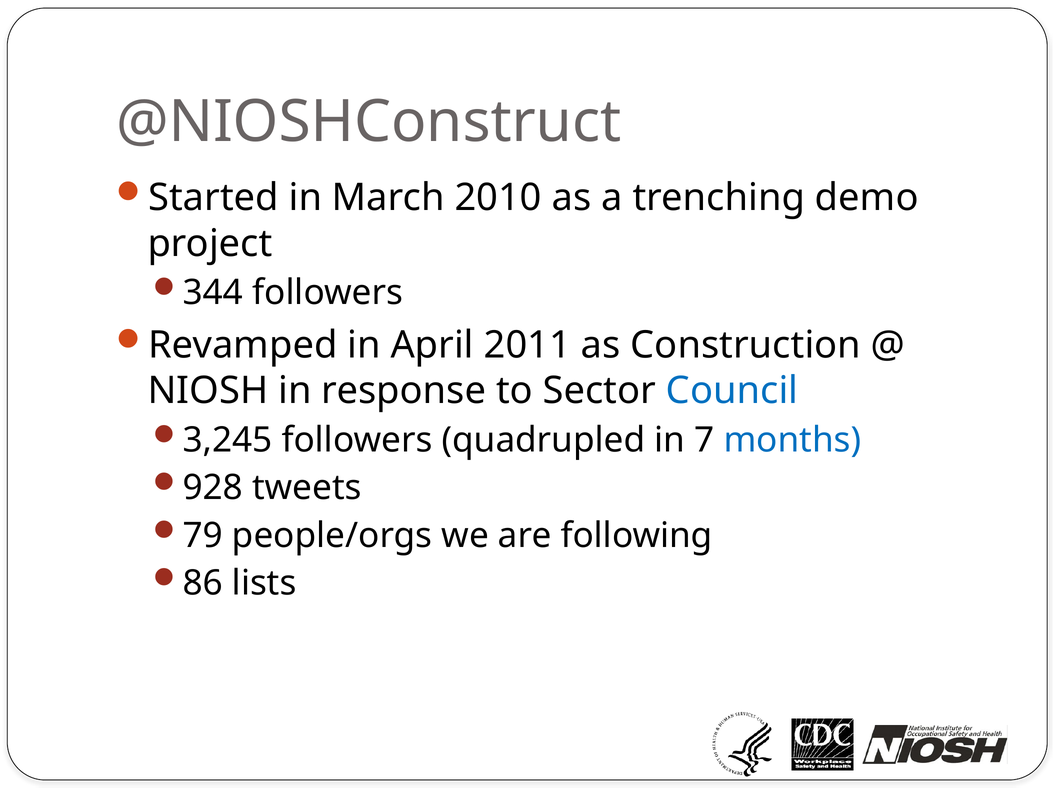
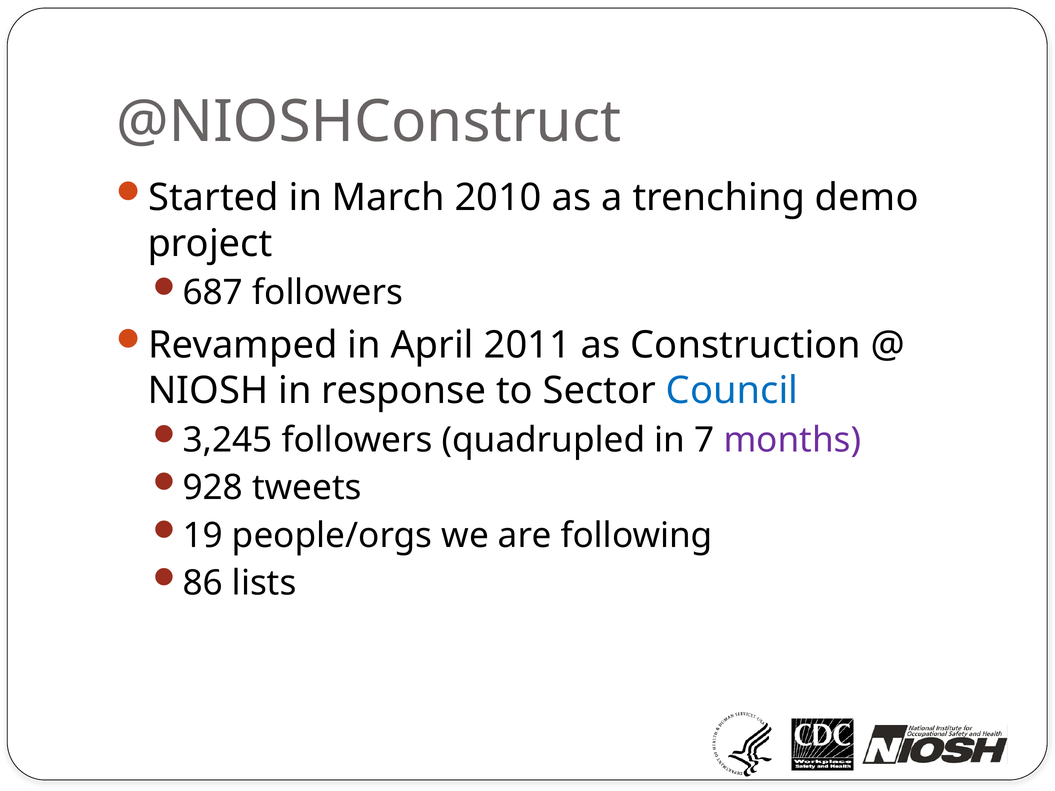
344: 344 -> 687 (213, 293)
months colour: blue -> purple (792, 440)
79: 79 -> 19 (203, 536)
